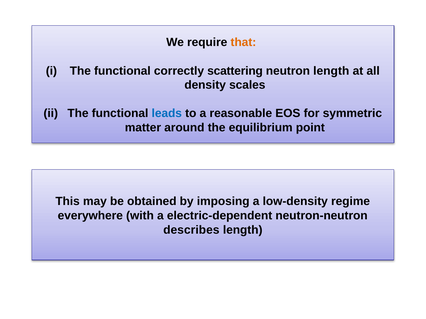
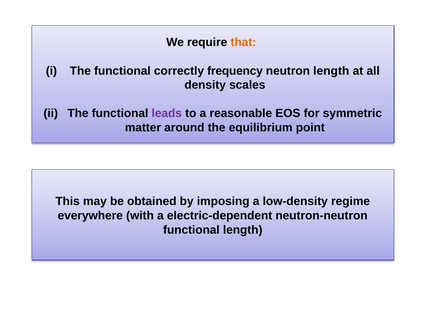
scattering: scattering -> frequency (235, 71)
leads colour: blue -> purple (167, 114)
describes: describes -> functional (191, 230)
